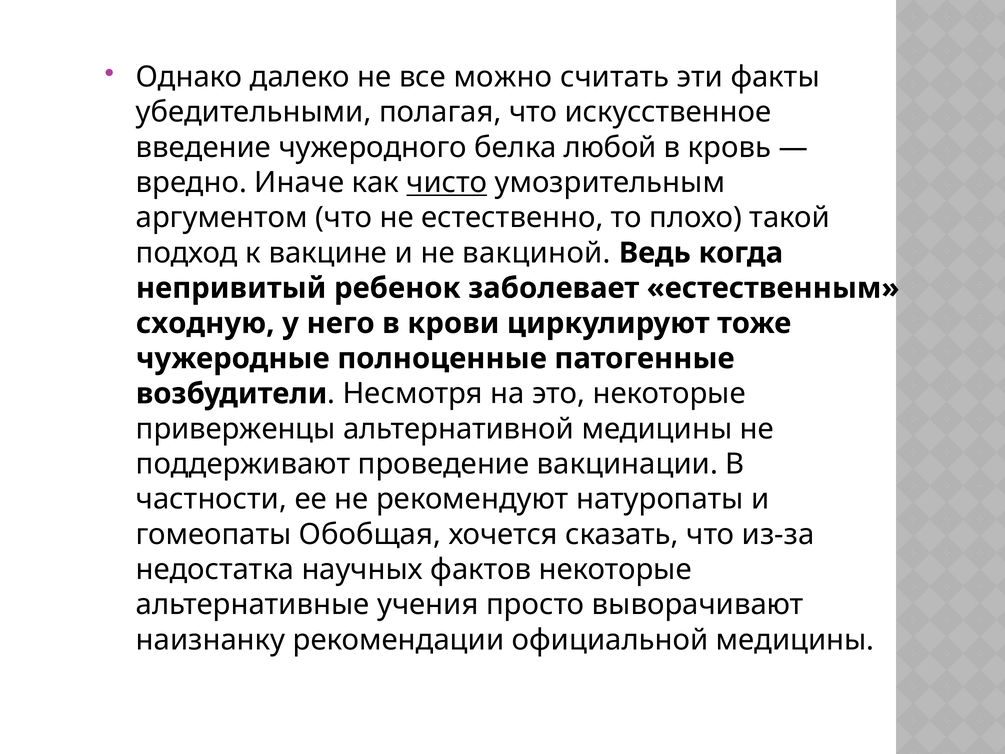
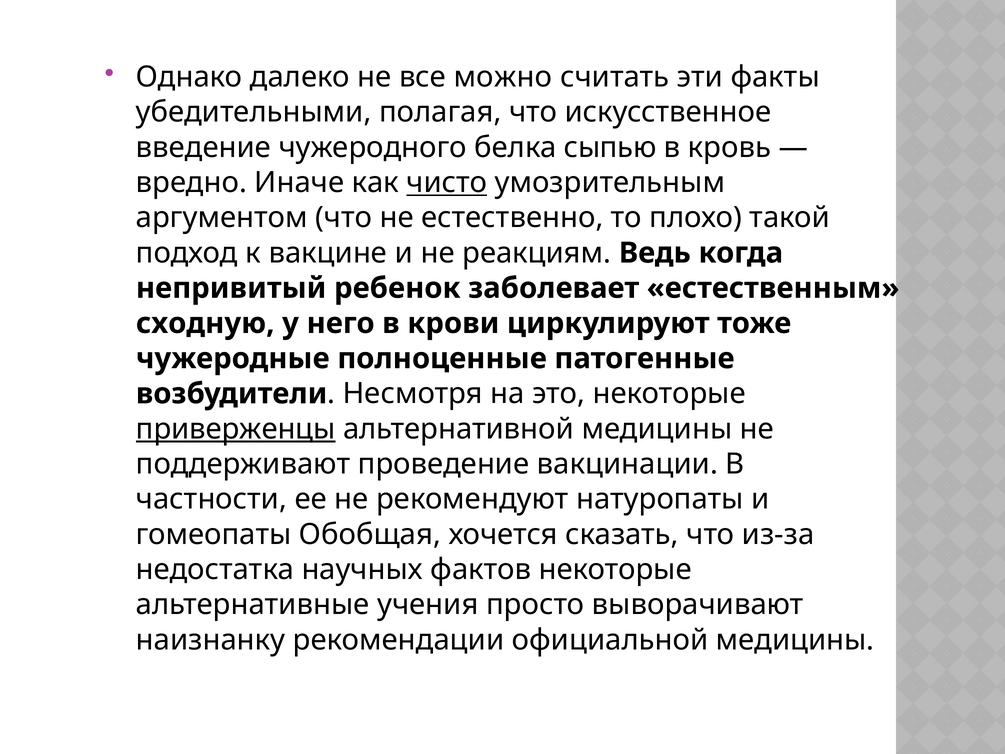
любой: любой -> сыпью (610, 147)
вакциной: вакциной -> реакциям (537, 253)
приверженцы underline: none -> present (236, 429)
